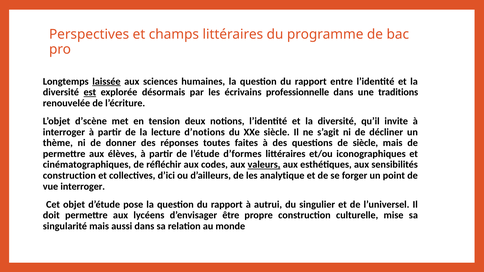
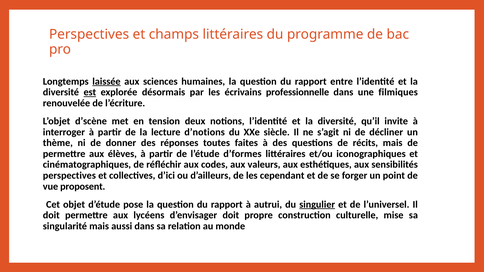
traditions: traditions -> filmiques (398, 92)
de siècle: siècle -> récits (365, 143)
valeurs underline: present -> none (264, 165)
construction: construction -> perspectives (69, 176)
analytique: analytique -> cependant (282, 176)
vue interroger: interroger -> proposent (83, 187)
singulier underline: none -> present (317, 205)
d’envisager être: être -> doit (231, 215)
